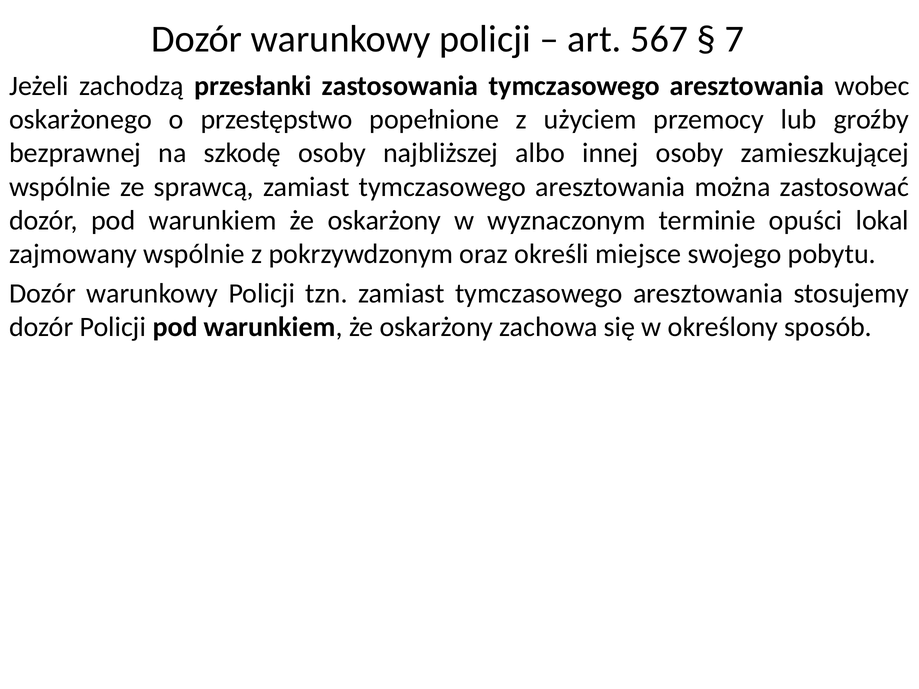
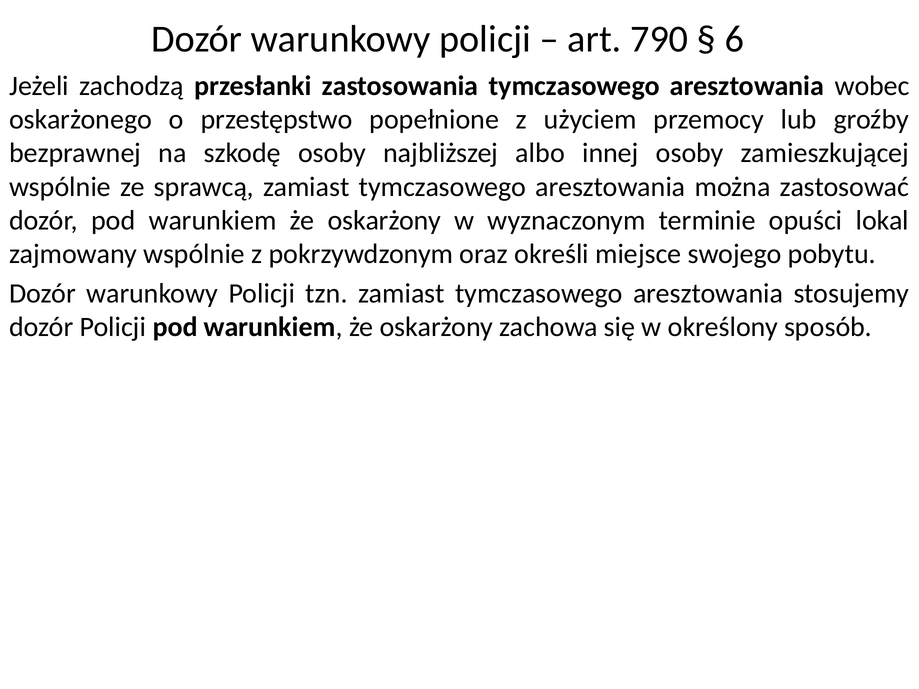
567: 567 -> 790 (659, 39)
7: 7 -> 6 (734, 39)
